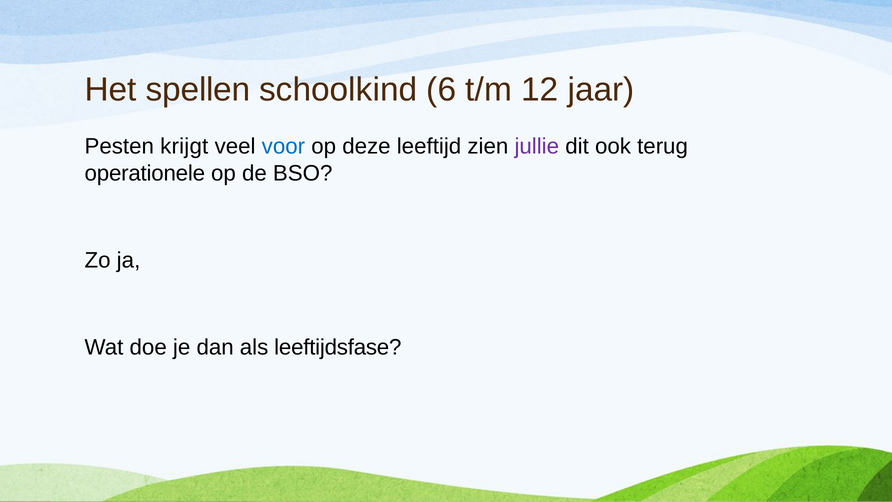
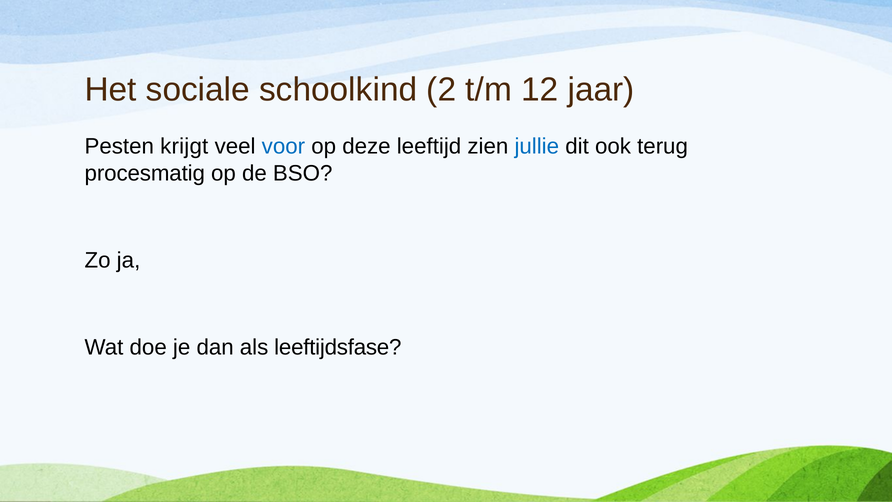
spellen: spellen -> sociale (198, 90)
6: 6 -> 2 (441, 90)
jullie colour: purple -> blue (537, 147)
operationele: operationele -> procesmatig (145, 173)
